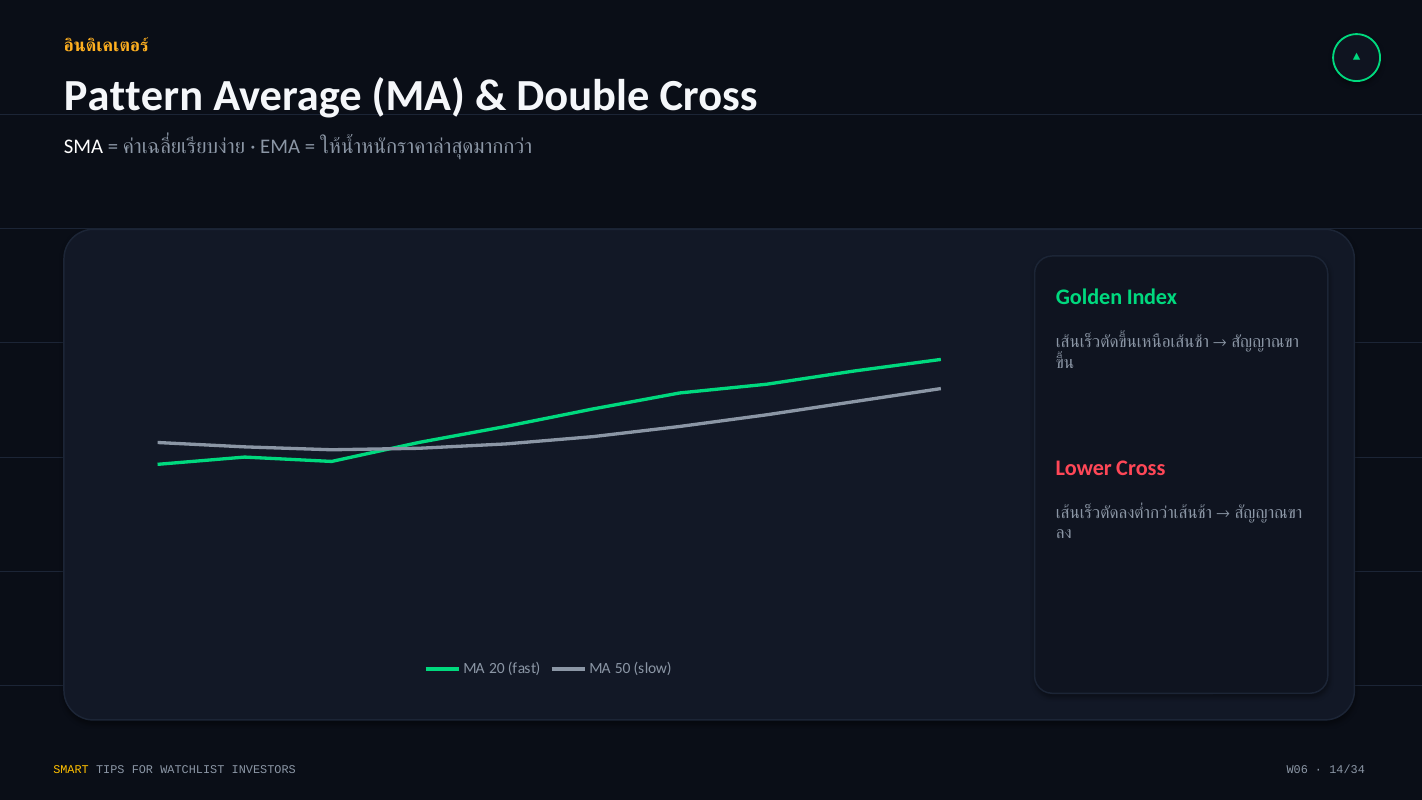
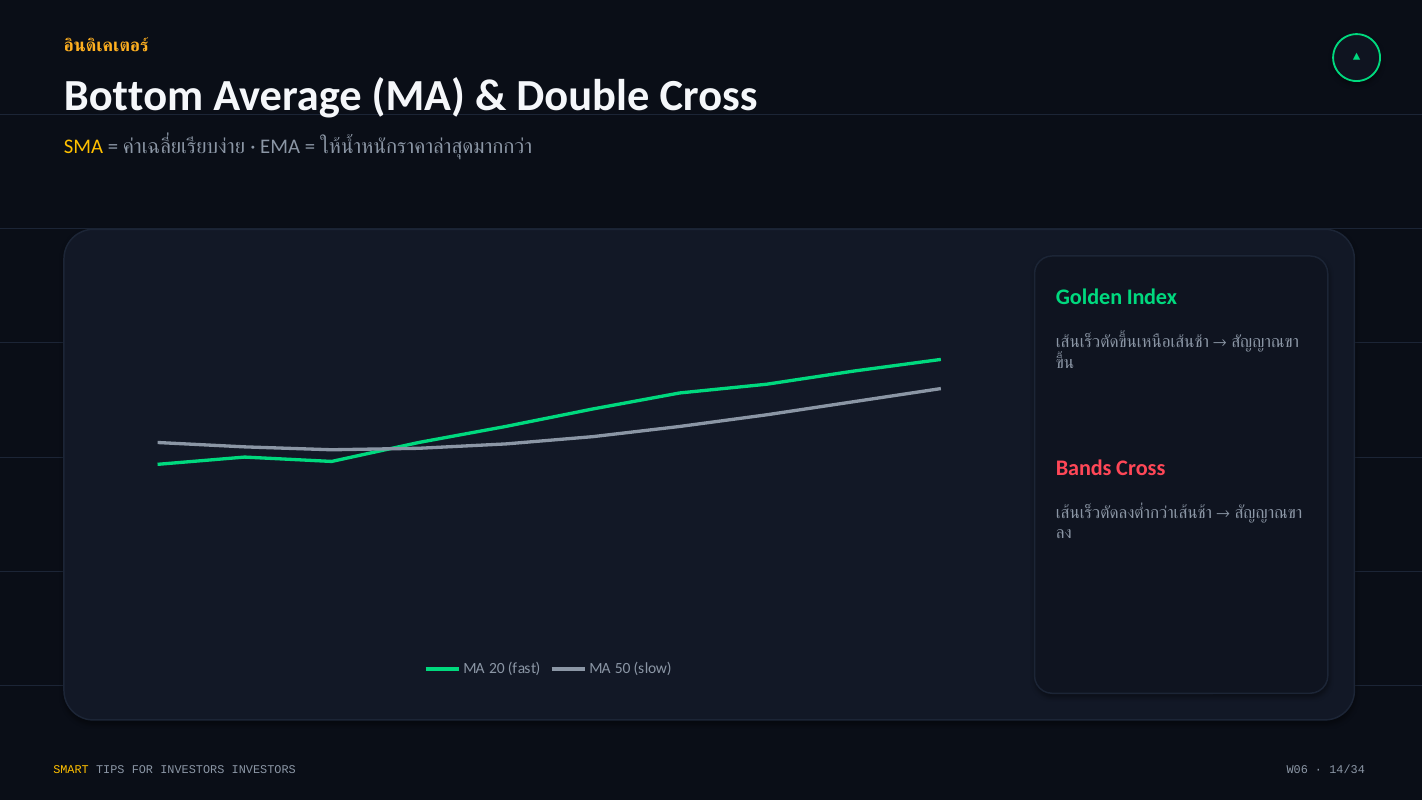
Pattern: Pattern -> Bottom (134, 96)
SMA colour: white -> yellow (84, 146)
Lower: Lower -> Bands (1084, 468)
FOR WATCHLIST: WATCHLIST -> INVESTORS (192, 769)
